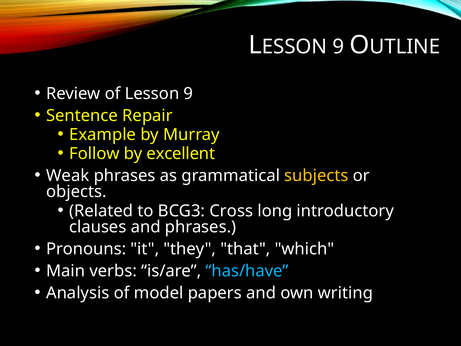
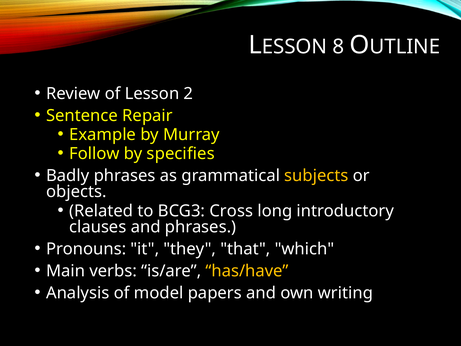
9: 9 -> 8 (338, 47)
Lesson 9: 9 -> 2 (188, 94)
excellent: excellent -> specifies (181, 154)
Weak: Weak -> Badly (68, 175)
has/have colour: light blue -> yellow (247, 271)
